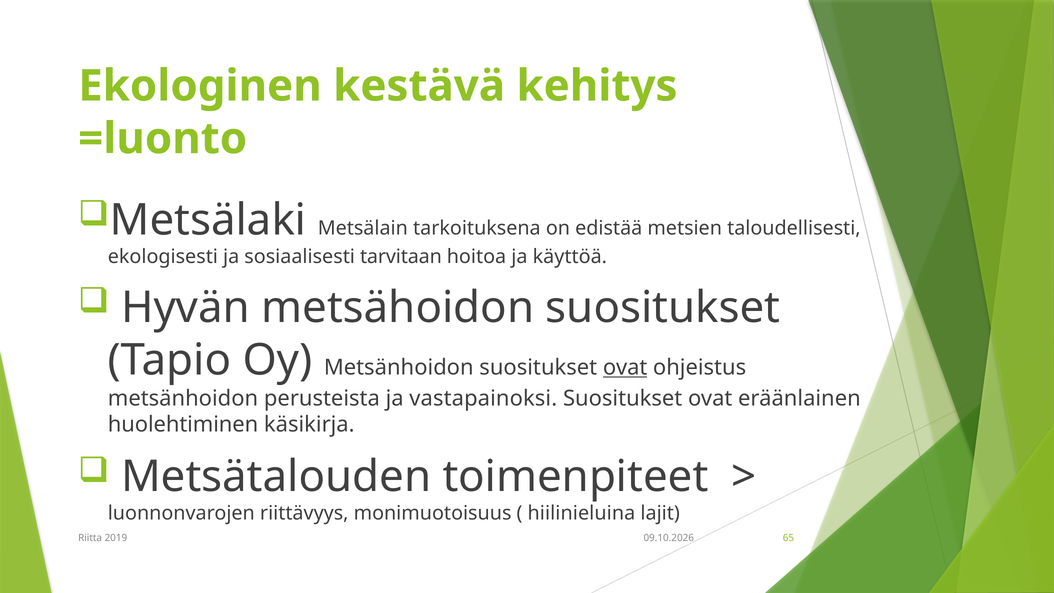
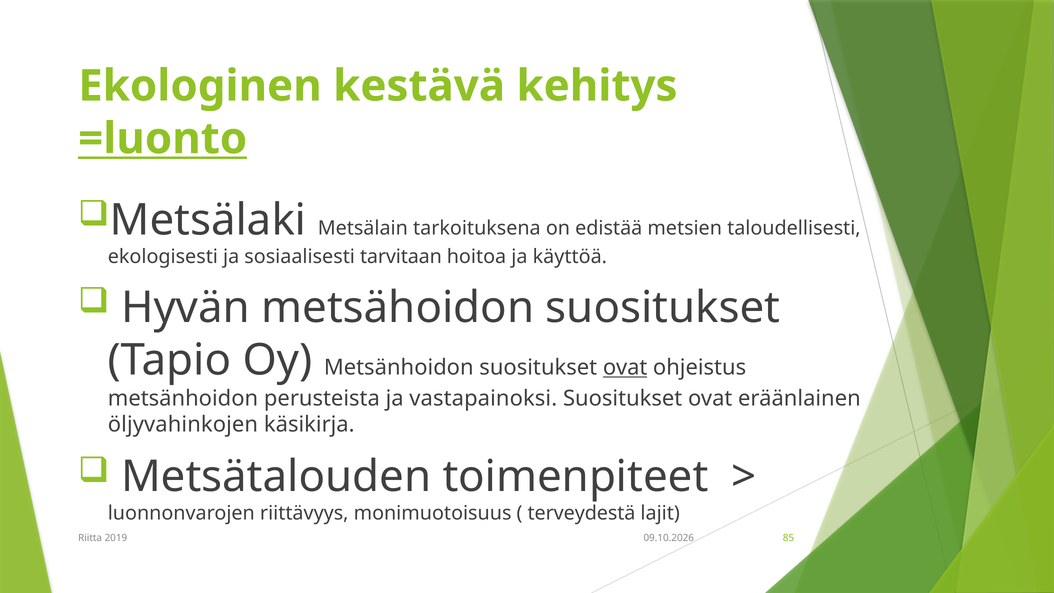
=luonto underline: none -> present (163, 139)
huolehtiminen: huolehtiminen -> öljyvahinkojen (183, 425)
hiilinieluina: hiilinieluina -> terveydestä (581, 513)
65: 65 -> 85 (788, 538)
